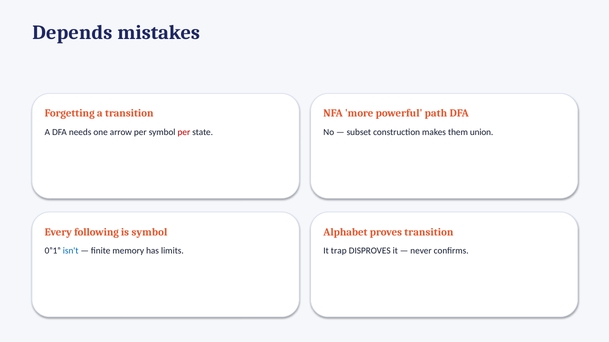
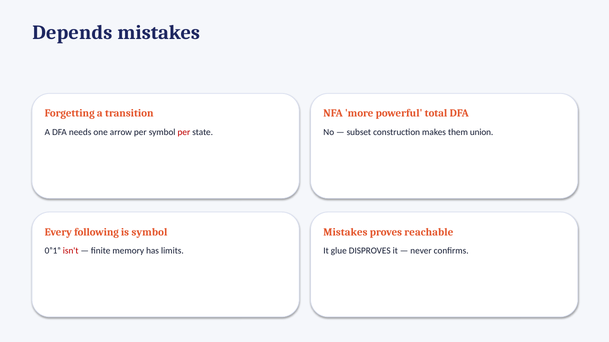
path: path -> total (436, 114)
Alphabet: Alphabet -> Mistakes (345, 232)
proves transition: transition -> reachable (429, 232)
isn't colour: blue -> red (71, 251)
trap: trap -> glue (339, 251)
